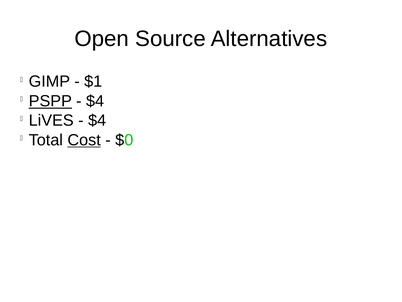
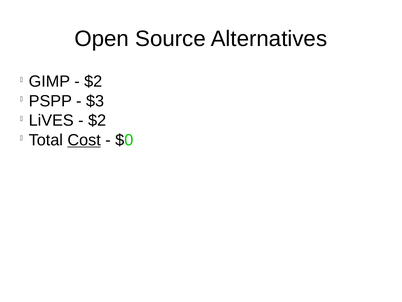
$1: $1 -> $2 (93, 81)
PSPP underline: present -> none (50, 101)
$4: $4 -> $3 (95, 101)
$4: $4 -> $2 (97, 120)
